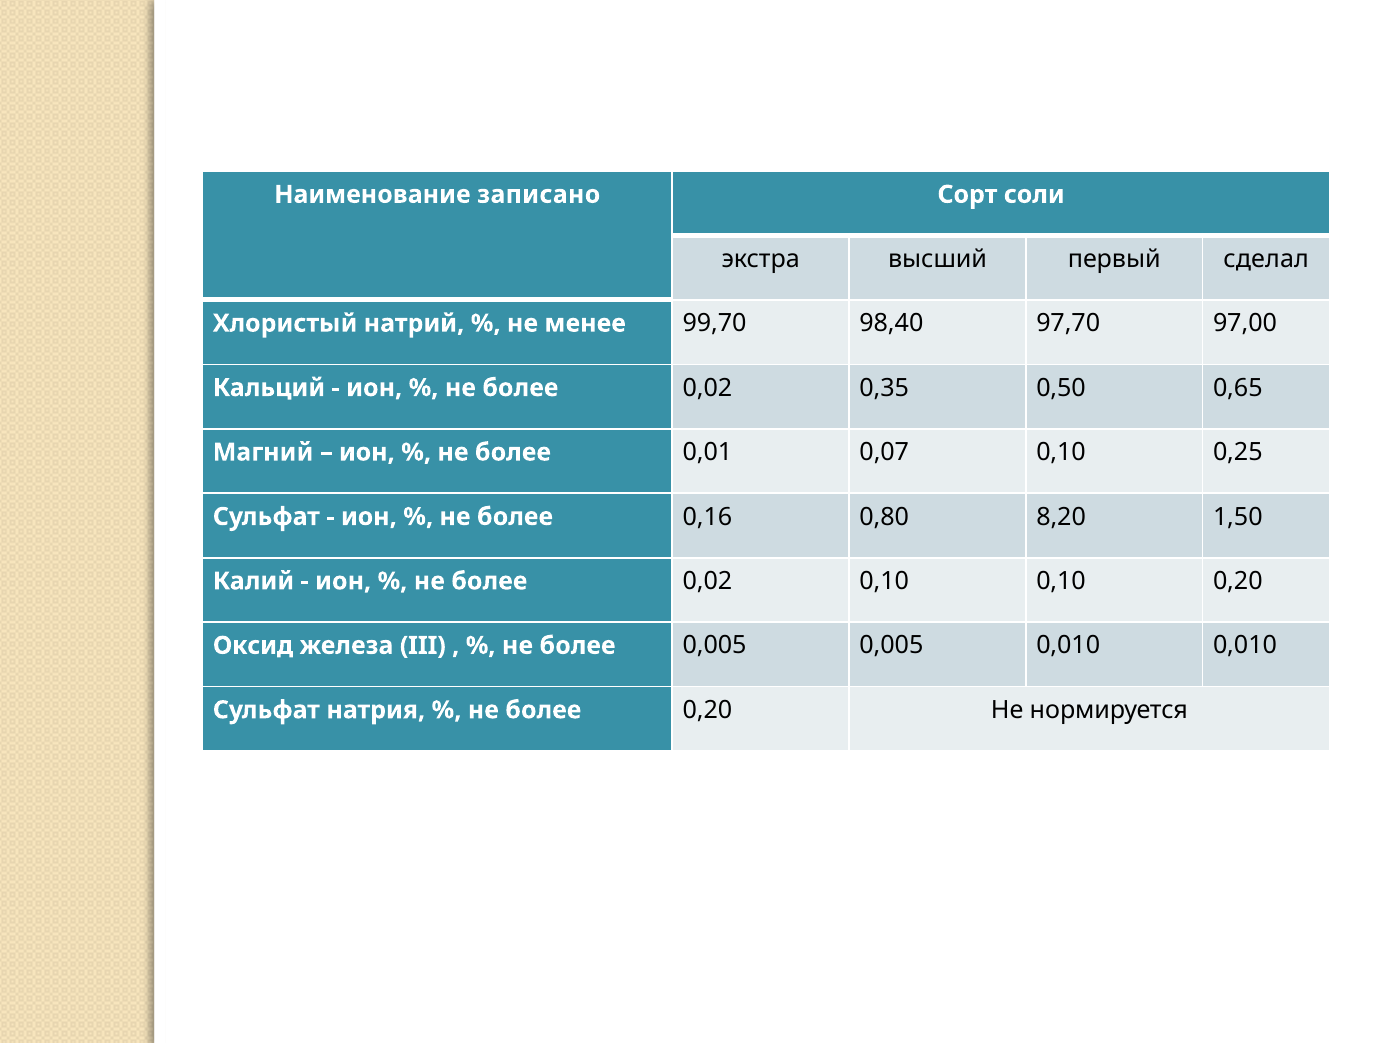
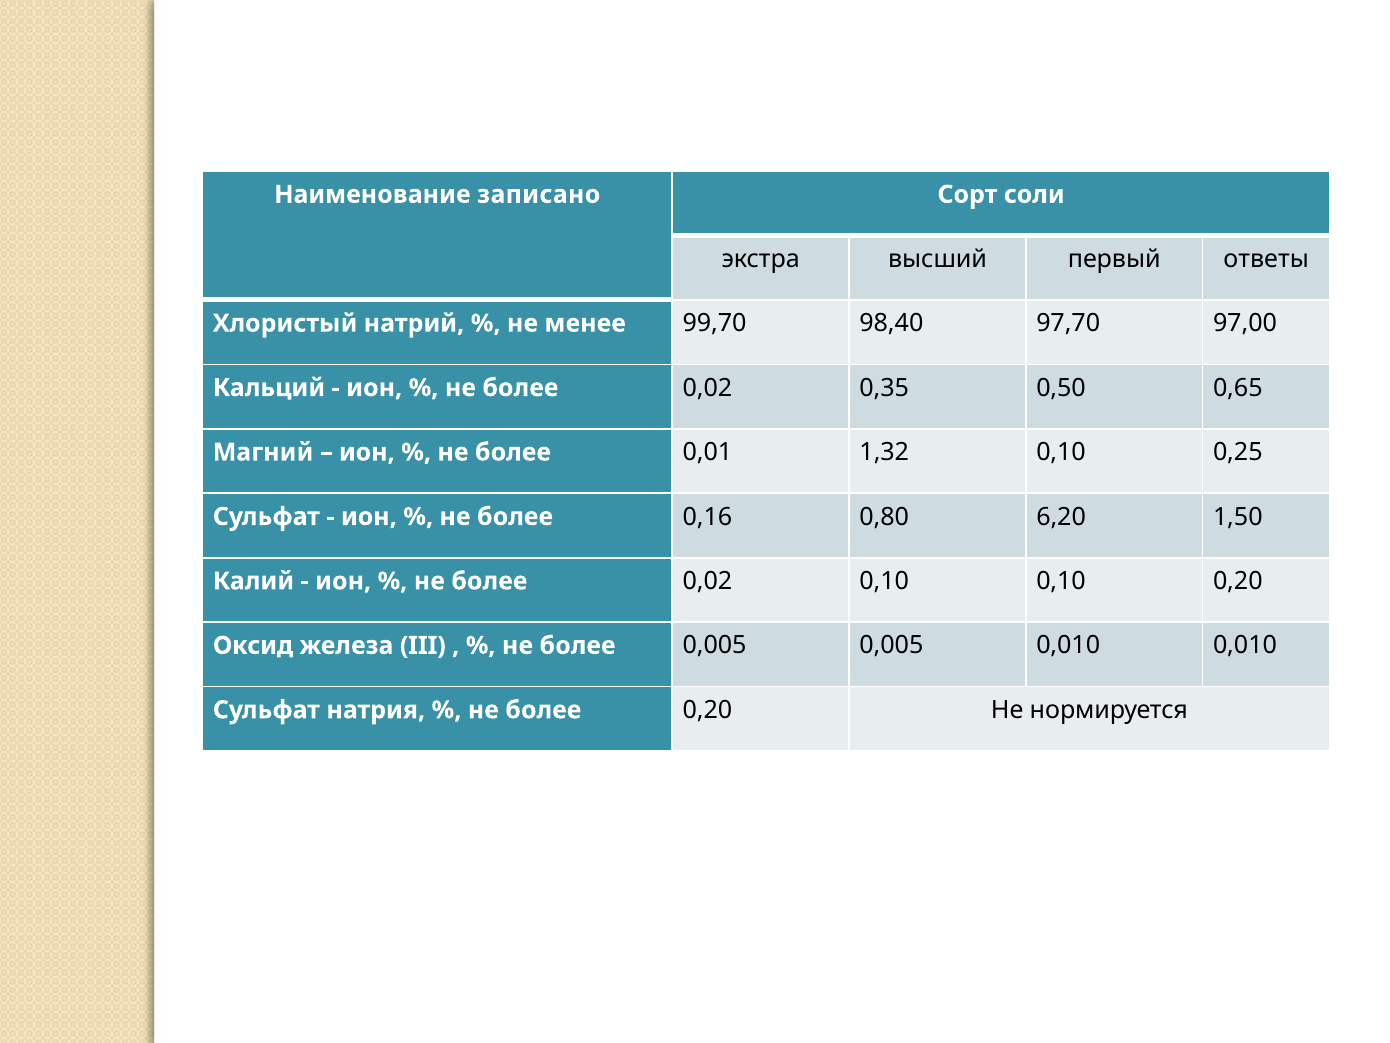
сделал: сделал -> ответы (1266, 259)
0,07: 0,07 -> 1,32 (884, 452)
8,20: 8,20 -> 6,20 (1061, 516)
